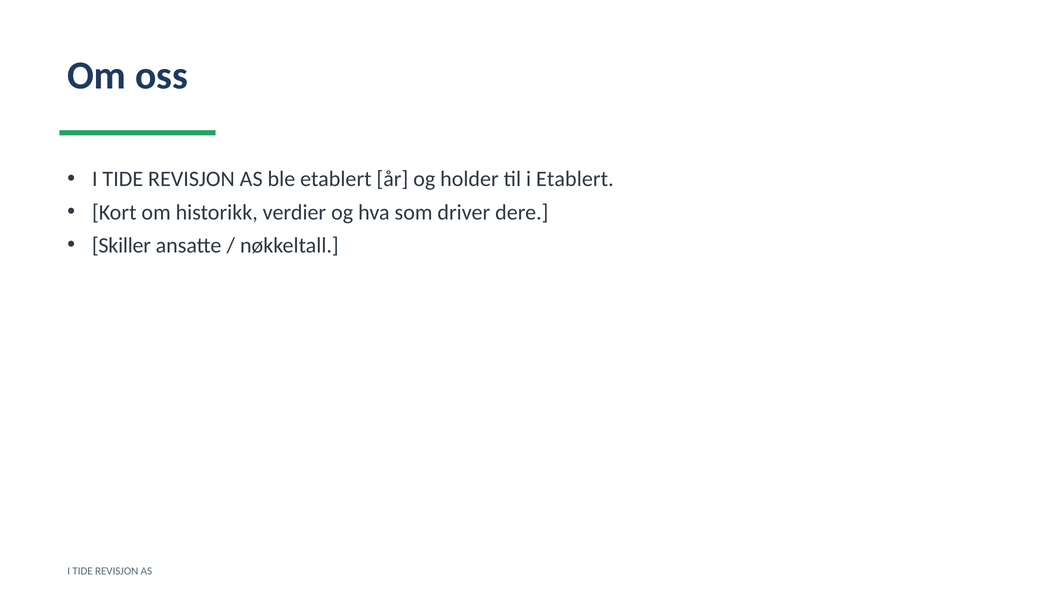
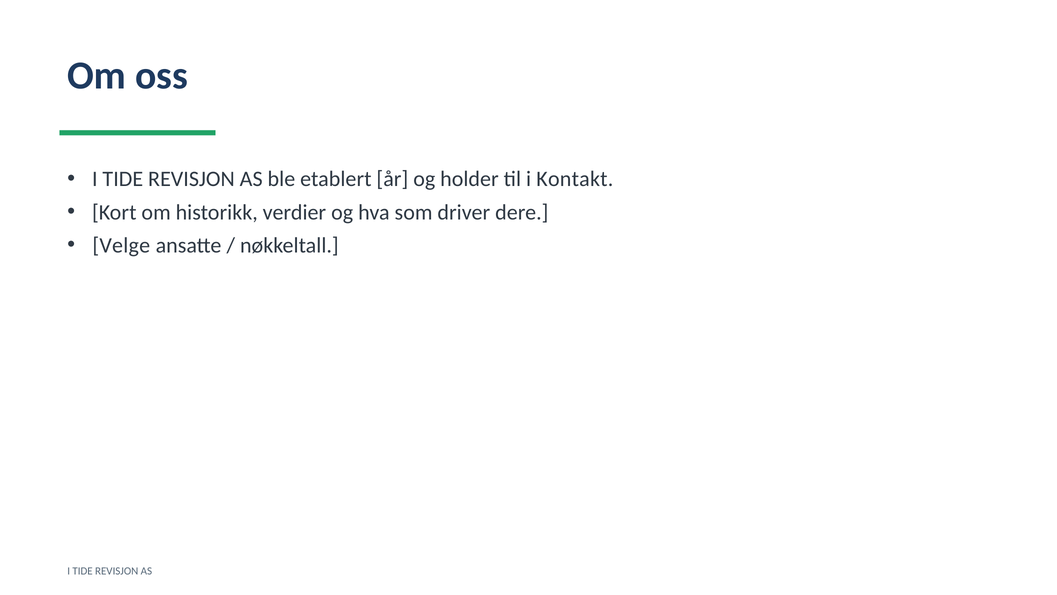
i Etablert: Etablert -> Kontakt (575, 179)
Skiller: Skiller -> Velge (121, 245)
